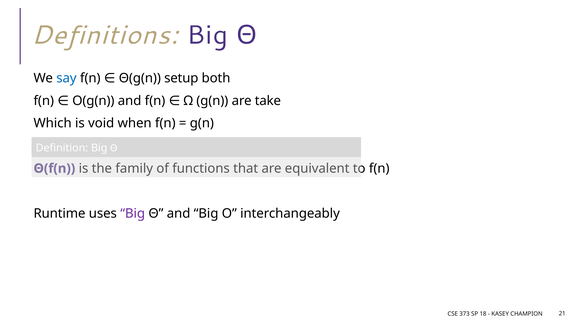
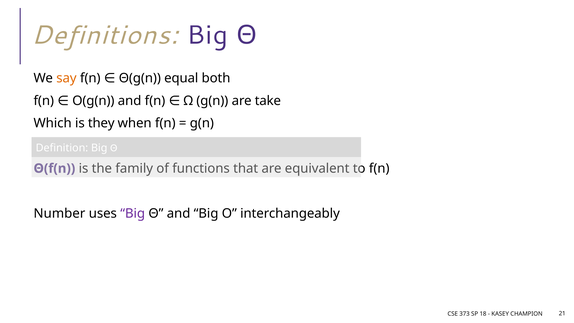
say colour: blue -> orange (66, 78)
setup: setup -> equal (181, 78)
void: void -> they (101, 123)
Runtime: Runtime -> Number (59, 214)
